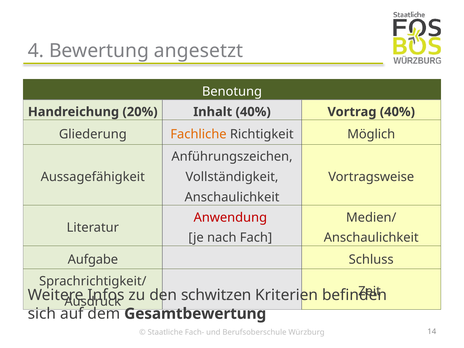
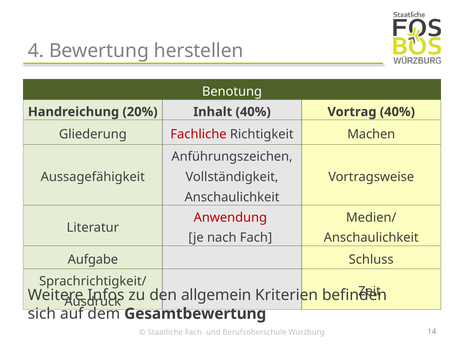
angesetzt: angesetzt -> herstellen (199, 51)
Fachliche colour: orange -> red (198, 134)
Möglich: Möglich -> Machen (371, 134)
schwitzen: schwitzen -> allgemein (216, 295)
